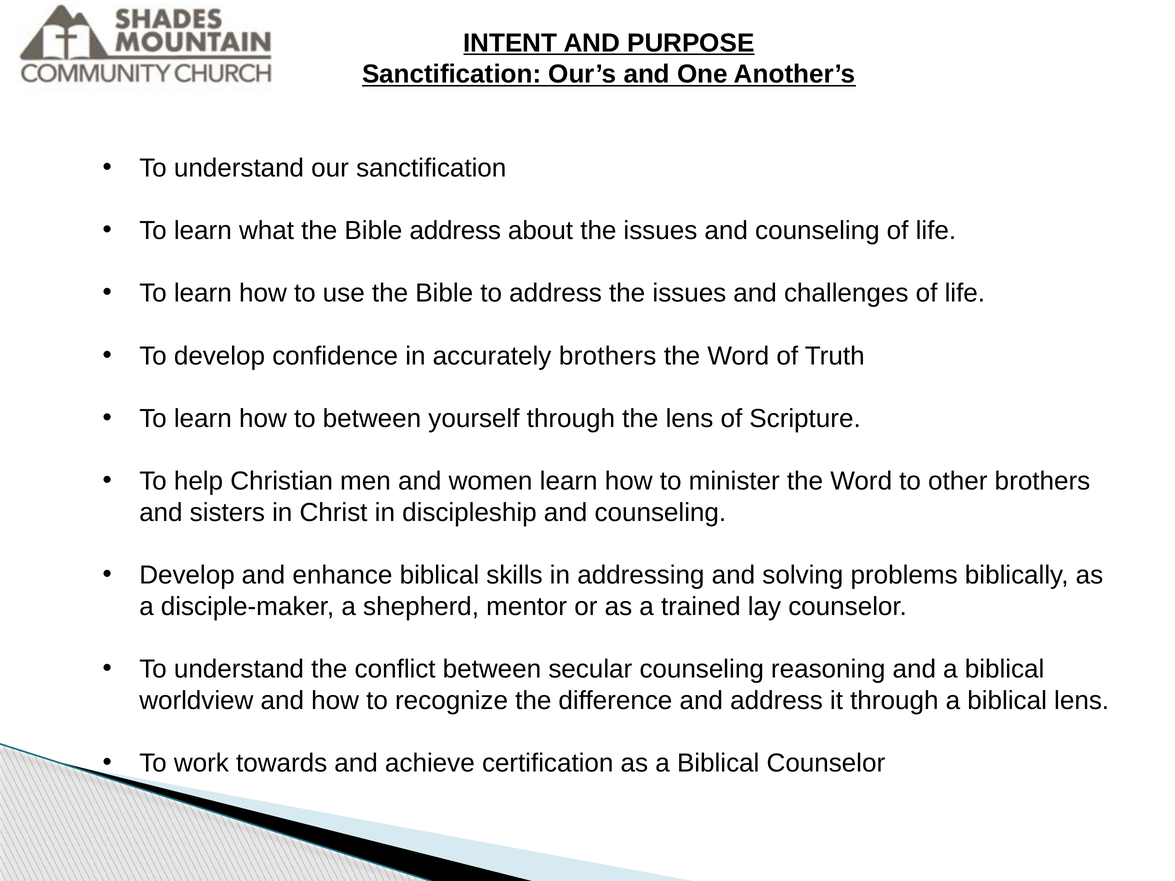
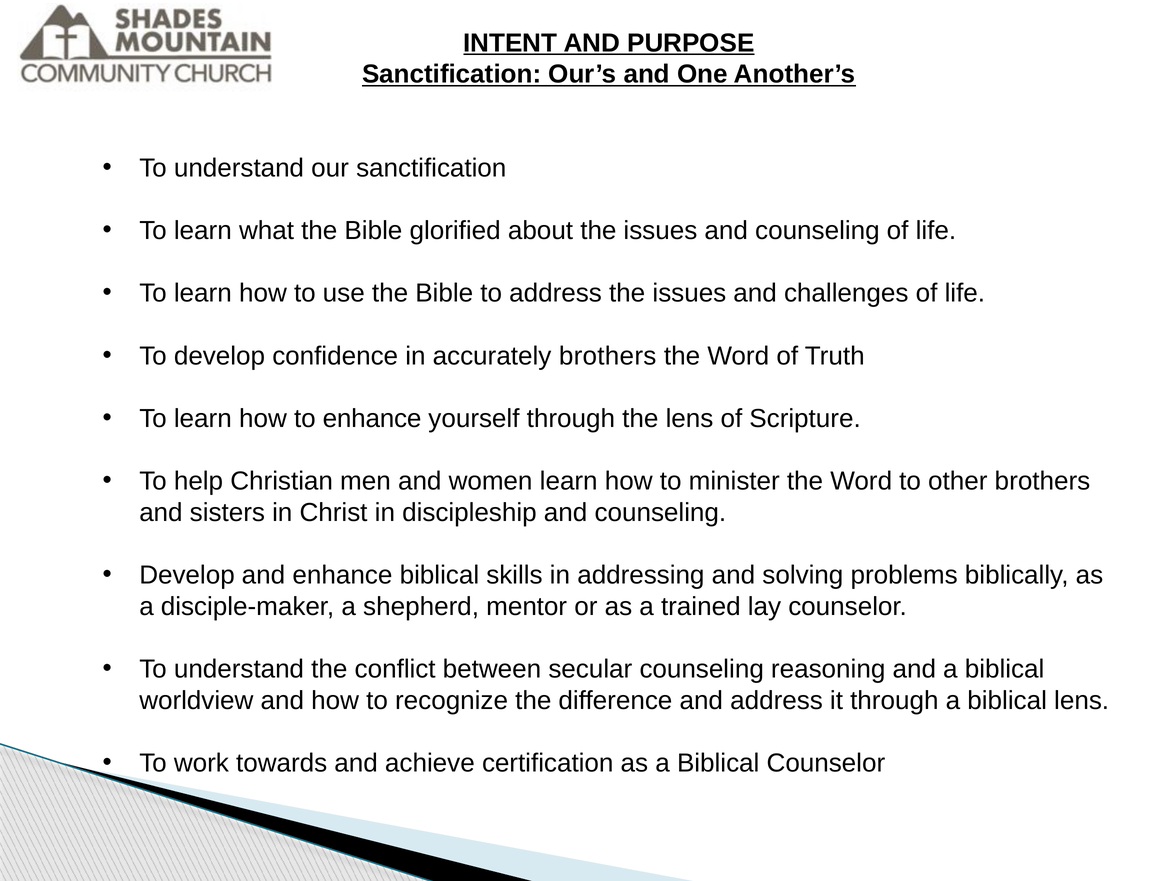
Bible address: address -> glorified (455, 231)
to between: between -> enhance (372, 419)
